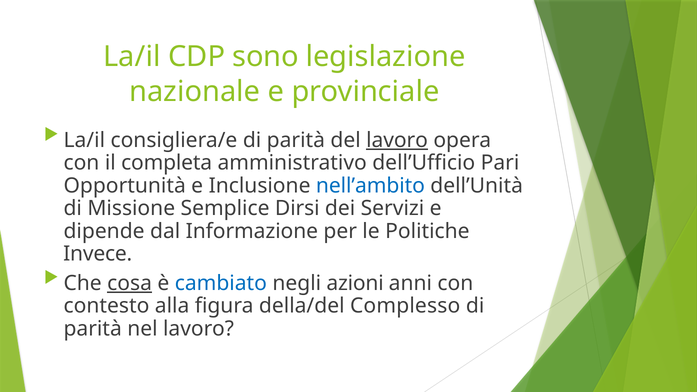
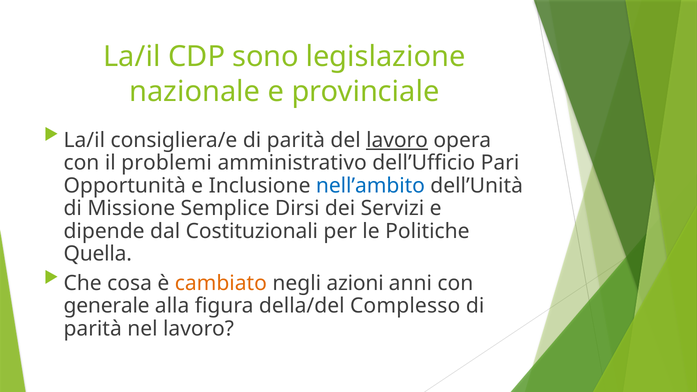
completa: completa -> problemi (167, 163)
Informazione: Informazione -> Costituzionali (252, 231)
Invece: Invece -> Quella (98, 254)
cosa underline: present -> none (130, 283)
cambiato colour: blue -> orange (221, 283)
contesto: contesto -> generale (107, 306)
